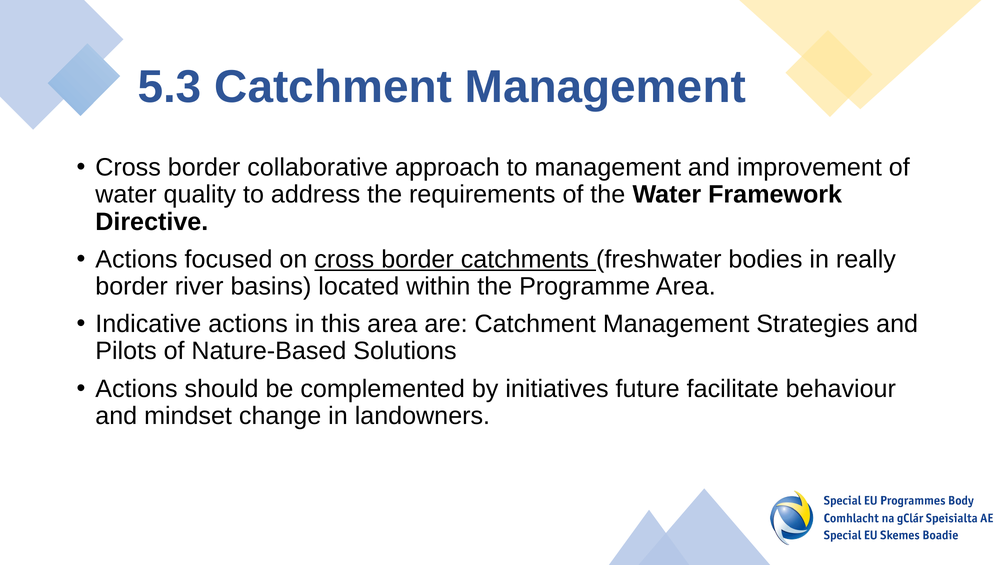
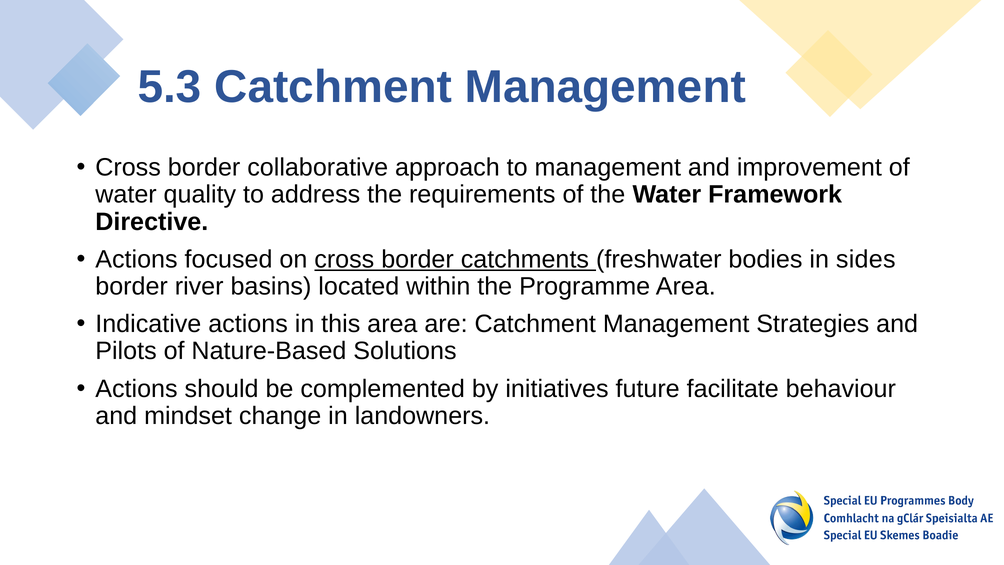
really: really -> sides (866, 259)
